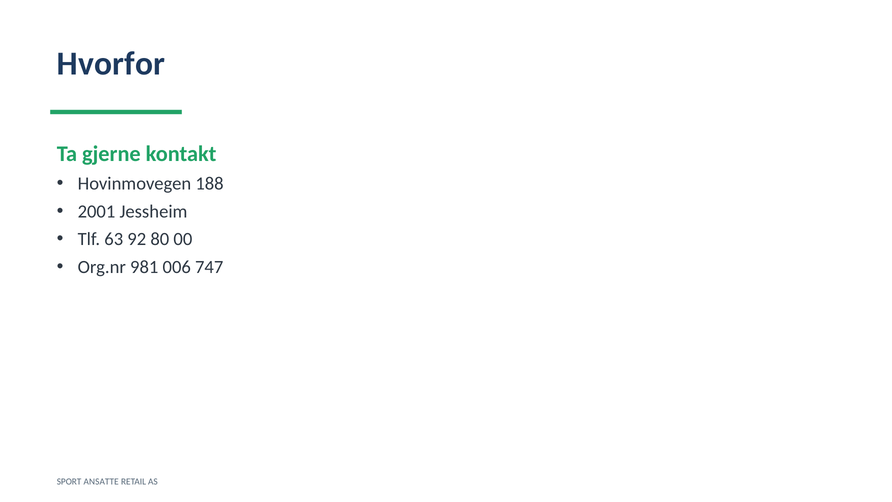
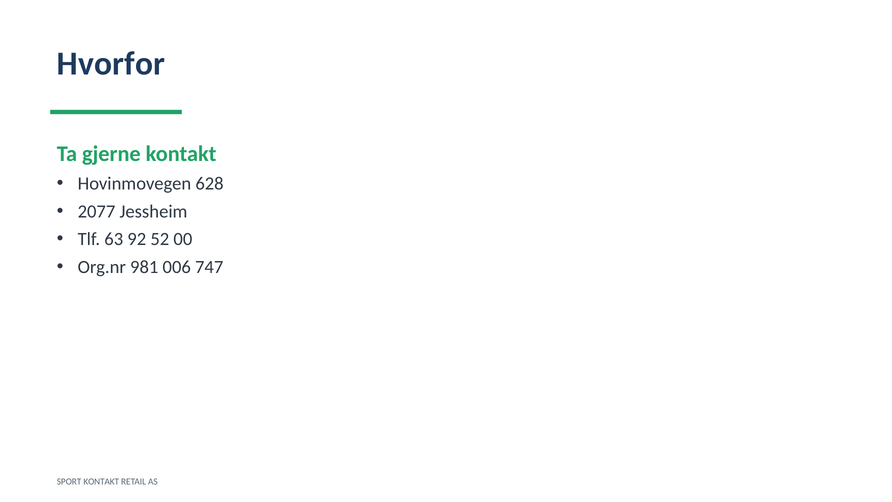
188: 188 -> 628 (210, 183)
2001: 2001 -> 2077 (96, 211)
80: 80 -> 52 (160, 239)
SPORT ANSATTE: ANSATTE -> KONTAKT (101, 481)
